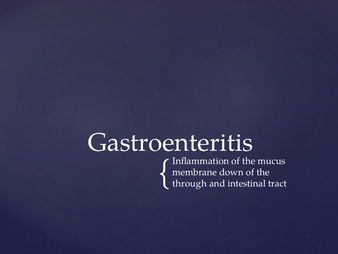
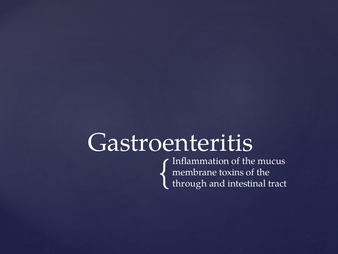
down: down -> toxins (231, 172)
